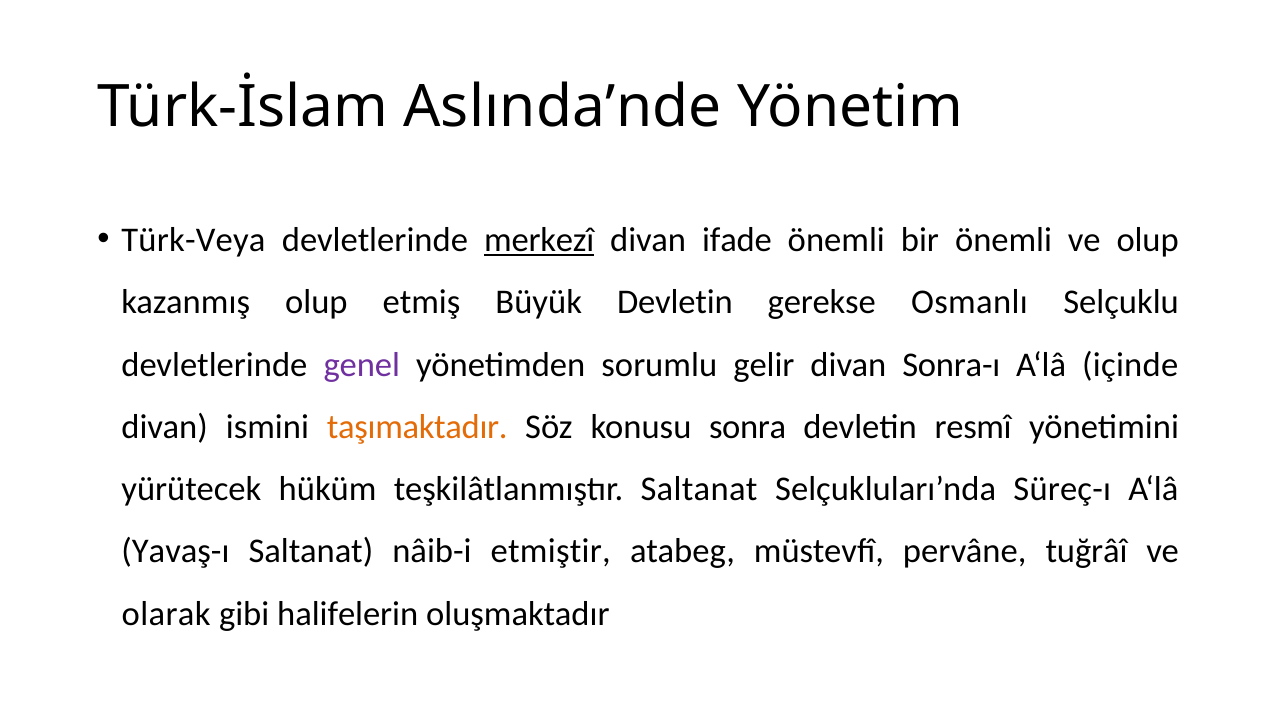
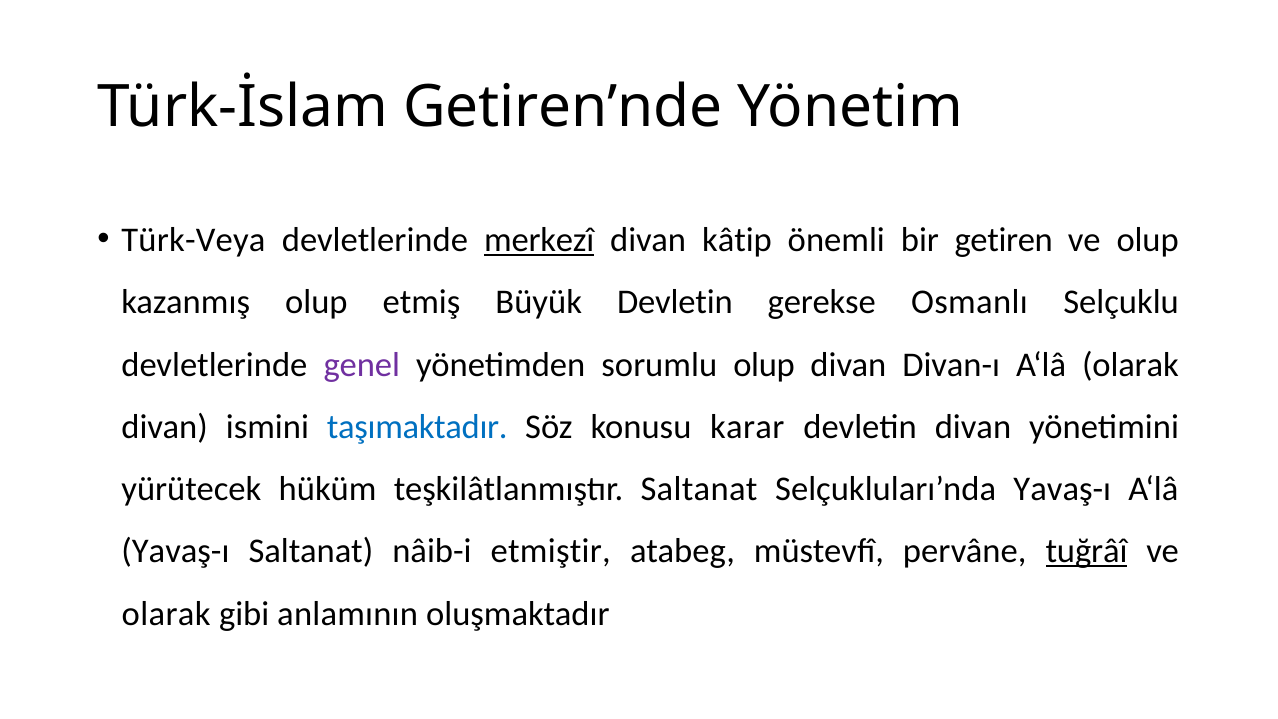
Aslında’nde: Aslında’nde -> Getiren’nde (563, 107)
ifade: ifade -> kâtip (737, 240)
bir önemli: önemli -> getiren (1004, 240)
sorumlu gelir: gelir -> olup (764, 365)
Sonra-ı: Sonra-ı -> Divan-ı (951, 365)
A‘lâ içinde: içinde -> olarak (1130, 365)
taşımaktadır colour: orange -> blue (417, 427)
sonra: sonra -> karar (747, 427)
devletin resmî: resmî -> divan (973, 427)
Selçukluları’nda Süreç-ı: Süreç-ı -> Yavaş-ı (1062, 489)
tuğrâî underline: none -> present (1087, 551)
halifelerin: halifelerin -> anlamının (348, 614)
